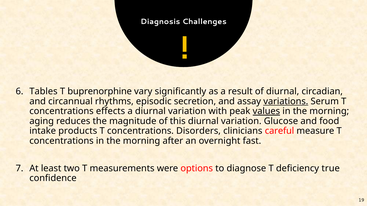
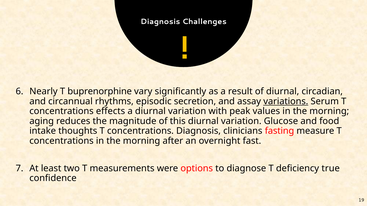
Tables: Tables -> Nearly (43, 92)
values underline: present -> none (266, 111)
products: products -> thoughts (78, 131)
concentrations Disorders: Disorders -> Diagnosis (198, 131)
careful: careful -> fasting (279, 131)
